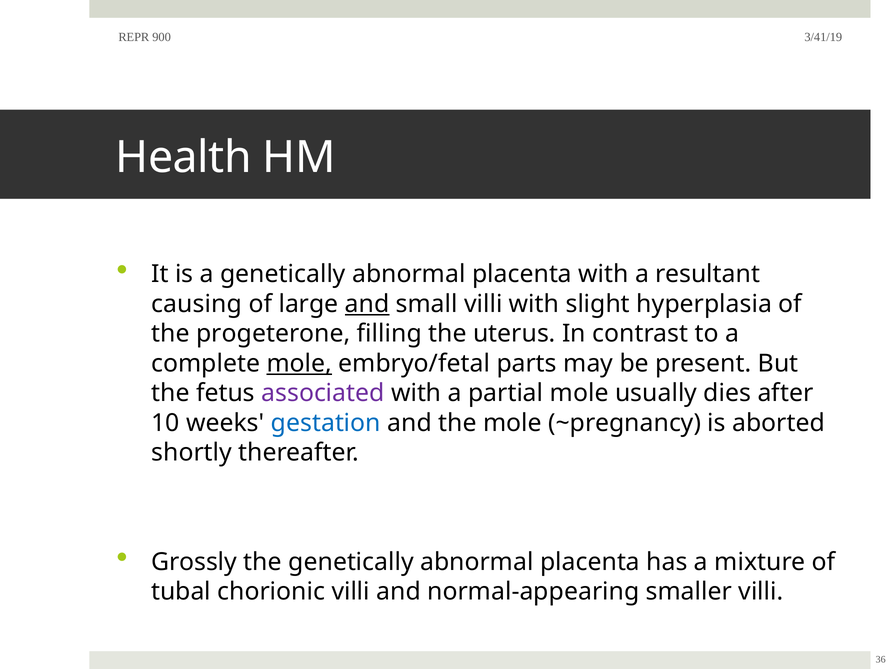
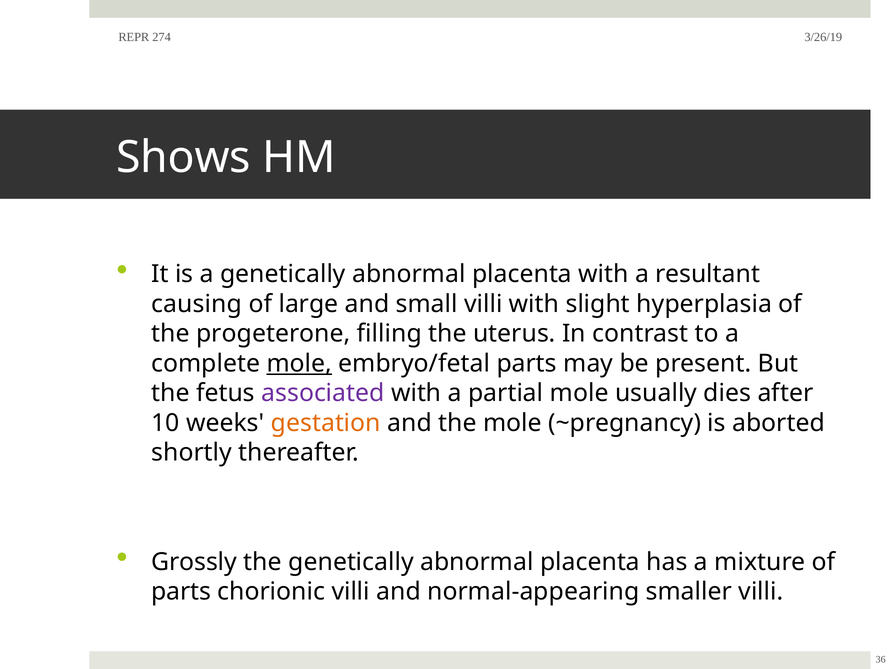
900: 900 -> 274 (162, 37)
3/41/19: 3/41/19 -> 3/26/19 (823, 37)
Health: Health -> Shows (183, 158)
and underline: present -> none (367, 304)
gestation colour: blue -> orange (326, 423)
tubal: tubal -> parts (181, 592)
